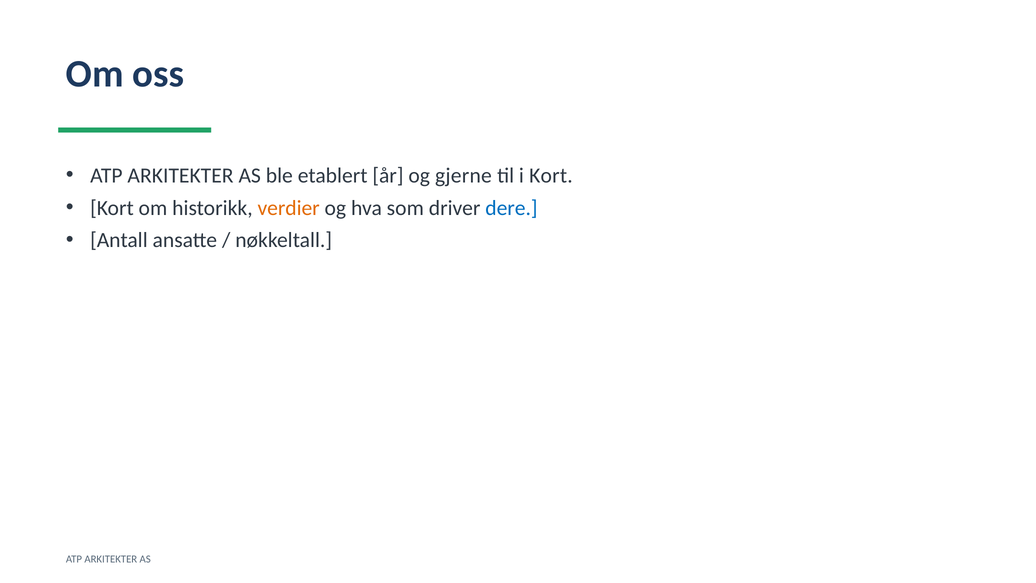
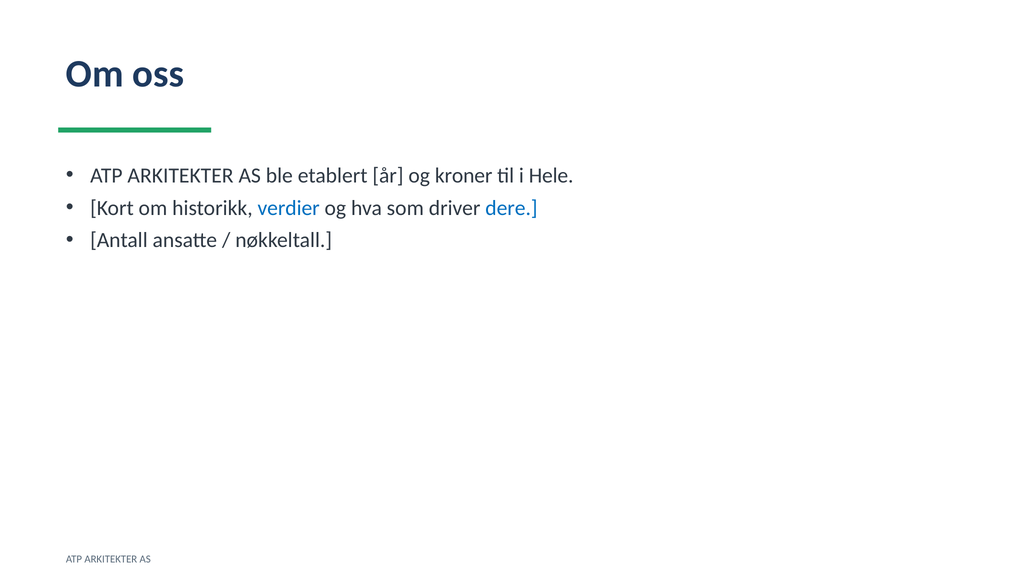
gjerne: gjerne -> kroner (464, 175)
i Kort: Kort -> Hele (551, 175)
verdier colour: orange -> blue (289, 208)
